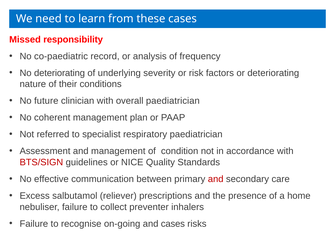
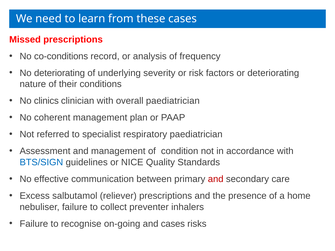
Missed responsibility: responsibility -> prescriptions (73, 40)
co-paediatric: co-paediatric -> co-conditions (61, 56)
future: future -> clinics (46, 101)
BTS/SIGN colour: red -> blue (41, 162)
